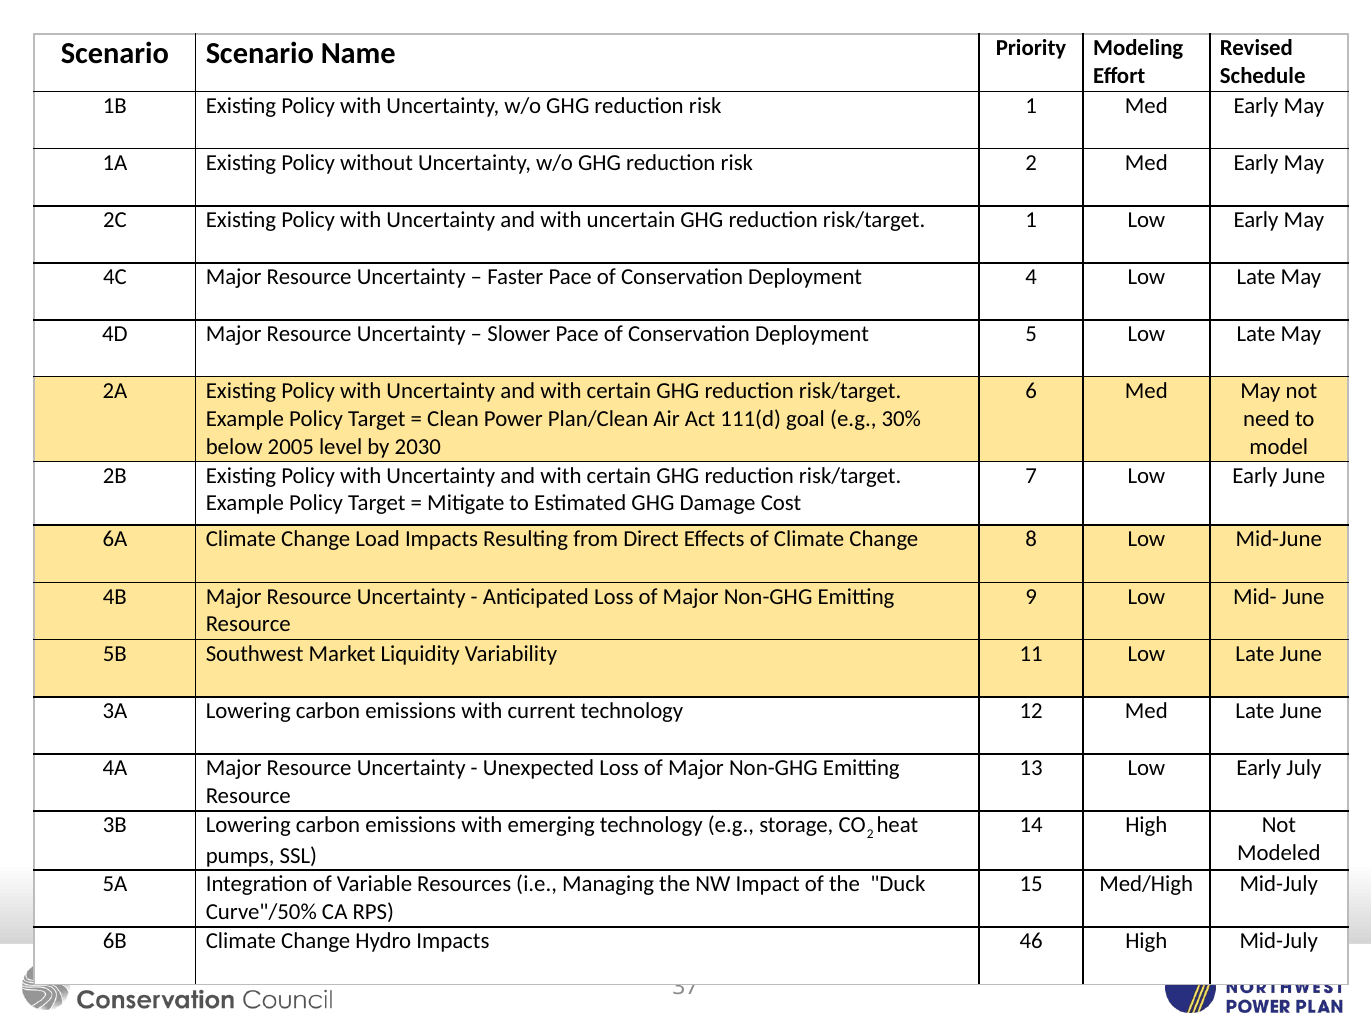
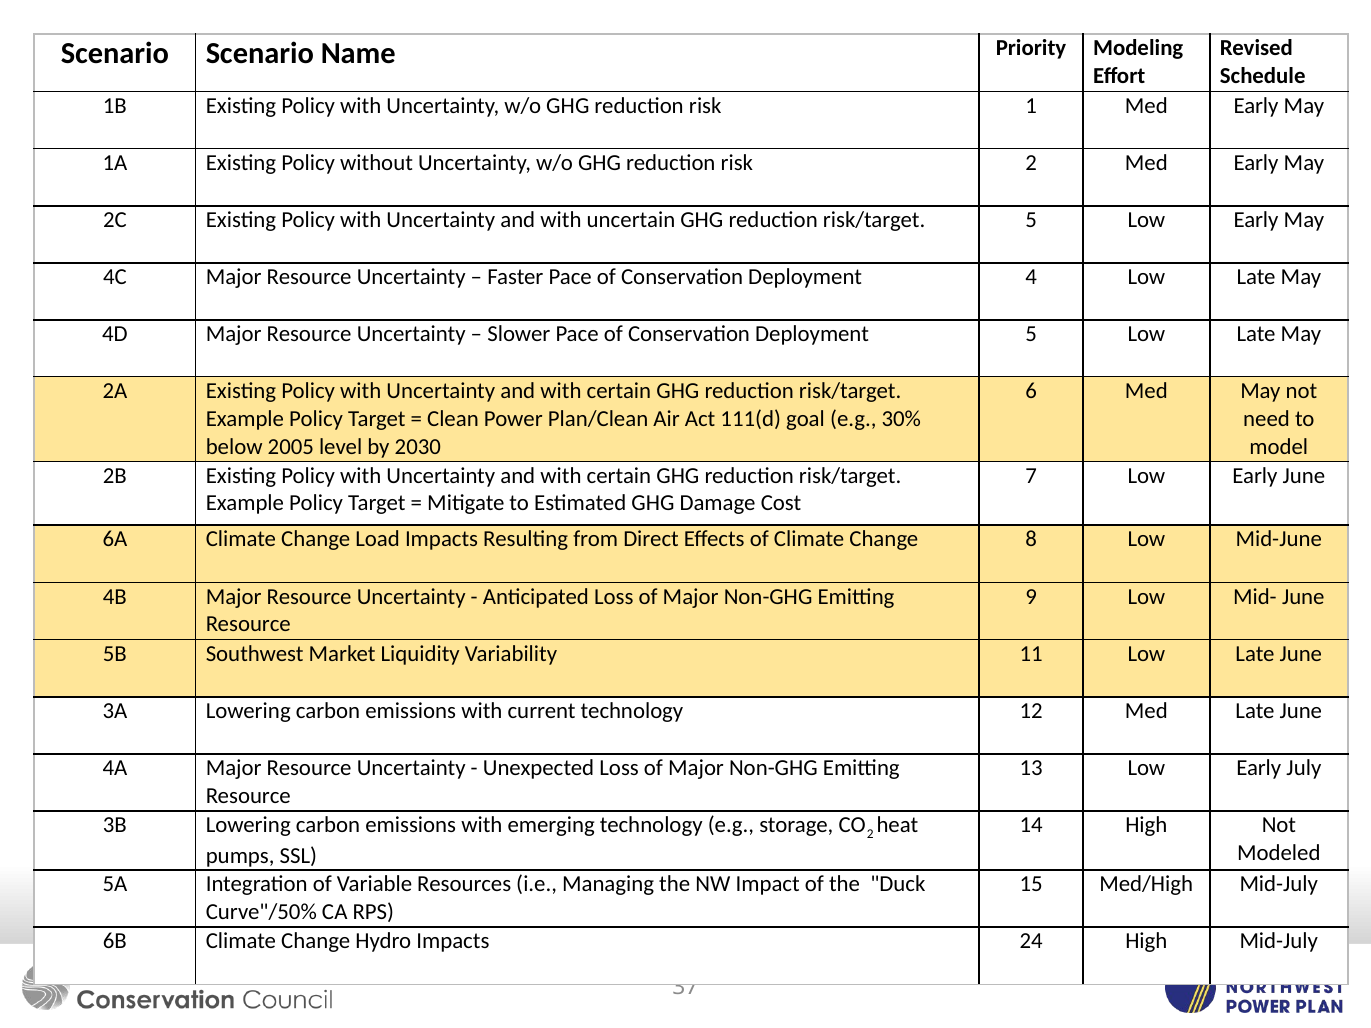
risk/target 1: 1 -> 5 (1031, 220)
46: 46 -> 24 (1031, 942)
